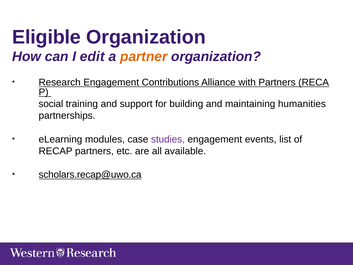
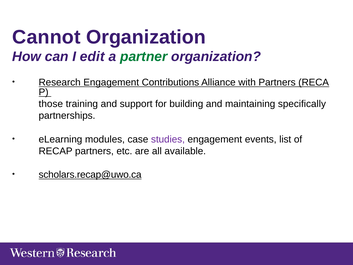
Eligible: Eligible -> Cannot (46, 37)
partner colour: orange -> green (144, 57)
social: social -> those (51, 104)
humanities: humanities -> specifically (302, 104)
